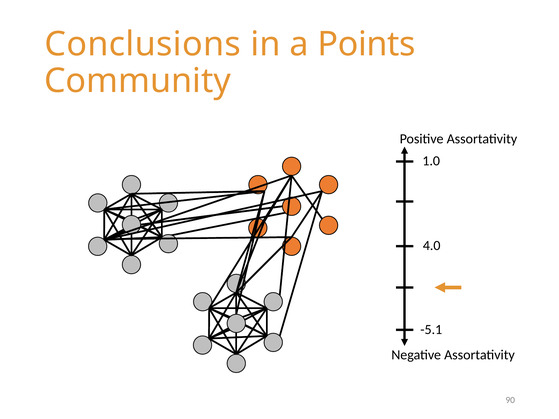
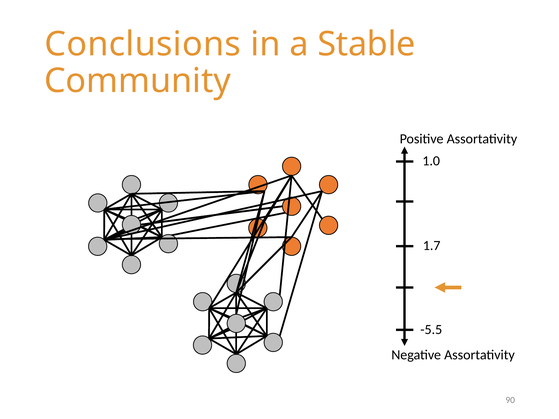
Points: Points -> Stable (366, 44)
4.0: 4.0 -> 1.7 (432, 246)
-5.1: -5.1 -> -5.5 (431, 330)
